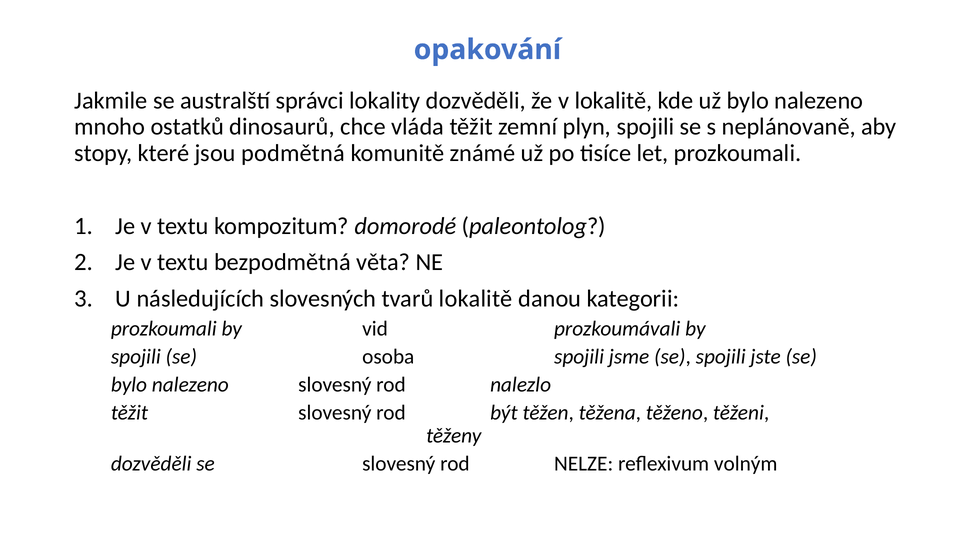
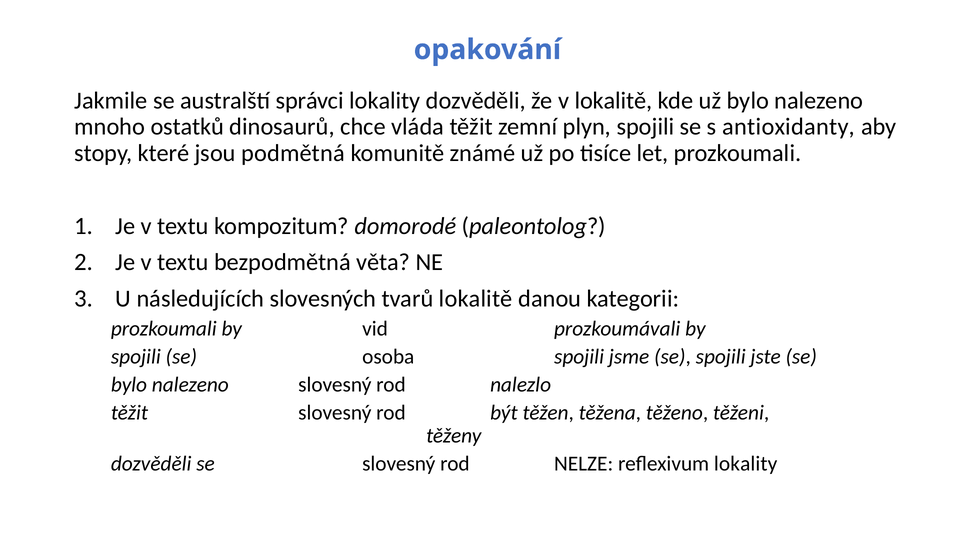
neplánovaně: neplánovaně -> antioxidanty (789, 127)
reflexivum volným: volným -> lokality (746, 464)
